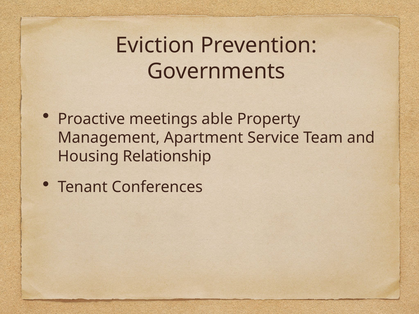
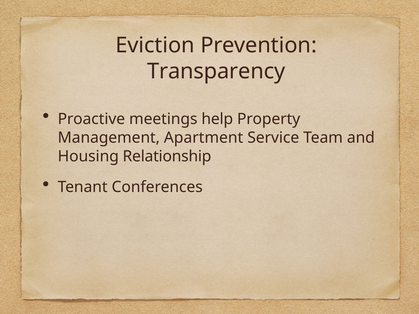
Governments: Governments -> Transparency (216, 71)
able: able -> help (217, 119)
